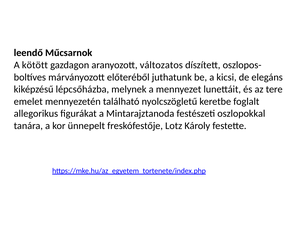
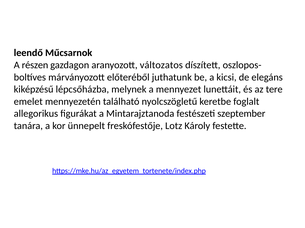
kötött: kötött -> részen (35, 65)
oszlopokkal: oszlopokkal -> szeptember (241, 114)
